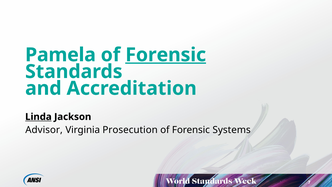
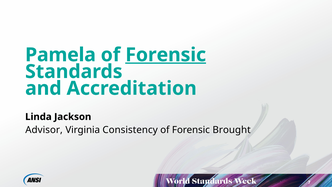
Linda underline: present -> none (38, 117)
Prosecution: Prosecution -> Consistency (130, 130)
Systems: Systems -> Brought (232, 130)
